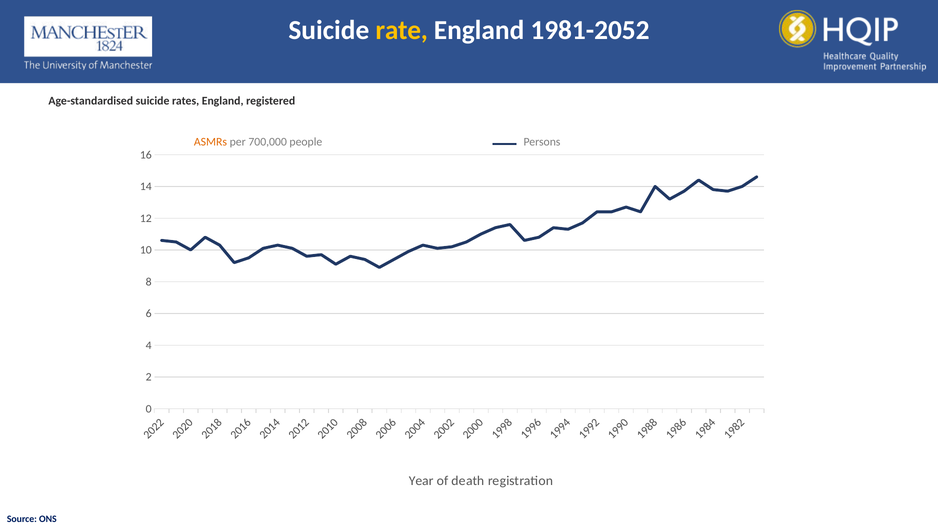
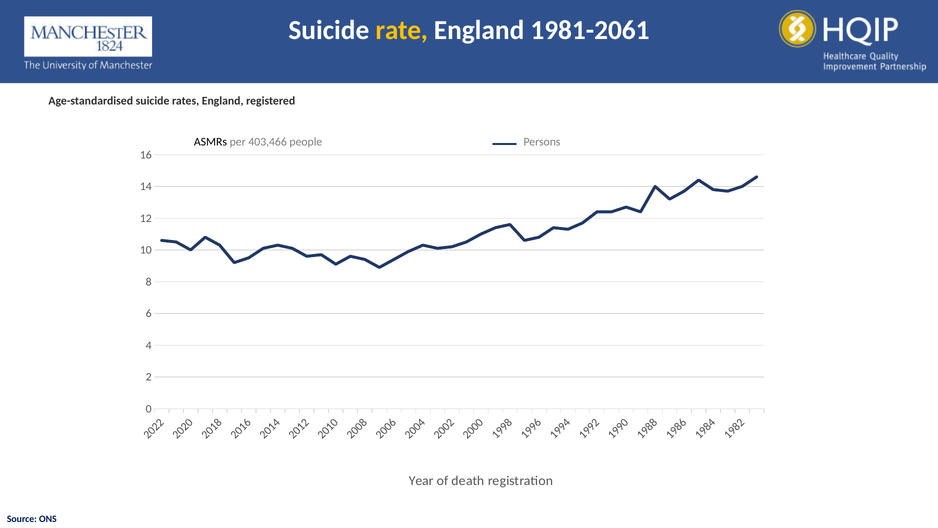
1981-2052: 1981-2052 -> 1981-2061 (590, 30)
ASMRs colour: orange -> black (211, 142)
700,000: 700,000 -> 403,466 (268, 142)
